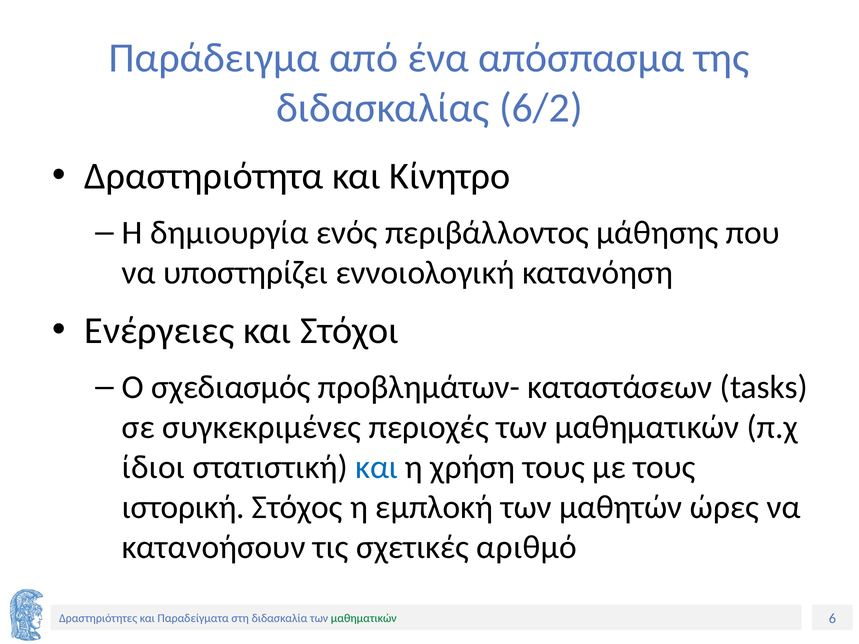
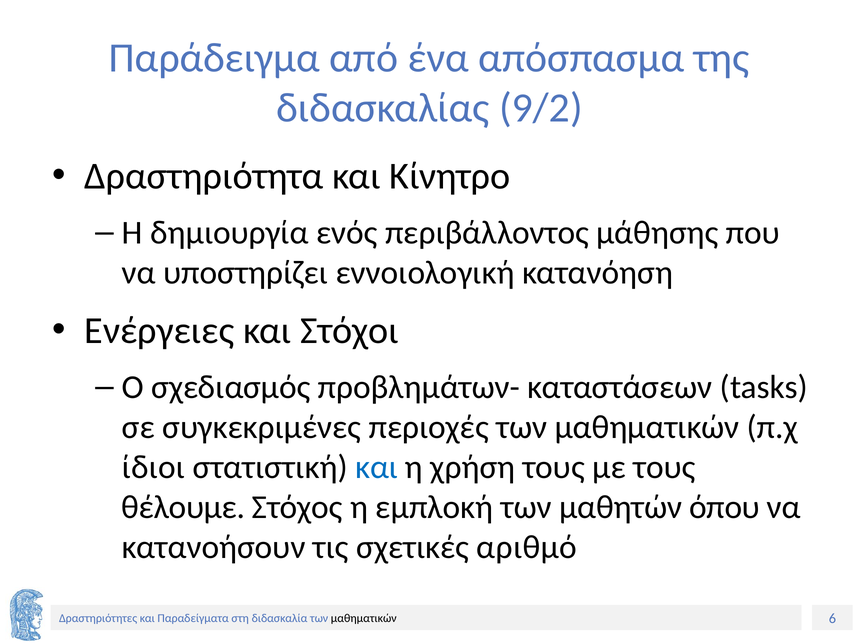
6/2: 6/2 -> 9/2 (541, 108)
ιστορική: ιστορική -> θέλουμε (183, 508)
ώρες: ώρες -> όπου (725, 508)
μαθηματικών colour: green -> black (364, 619)
